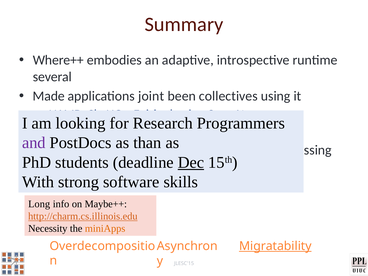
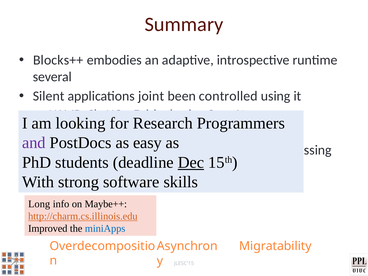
Where++: Where++ -> Blocks++ (58, 60)
Made: Made -> Silent (49, 96)
collectives: collectives -> controlled (228, 96)
than: than -> easy (147, 143)
Necessity: Necessity -> Improved (48, 229)
miniApps colour: orange -> blue (105, 229)
Migratability underline: present -> none (275, 246)
